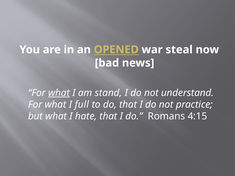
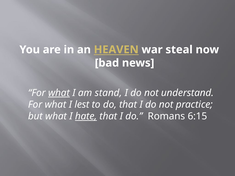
OPENED: OPENED -> HEAVEN (116, 50)
full: full -> lest (82, 105)
hate underline: none -> present (86, 116)
4:15: 4:15 -> 6:15 (197, 116)
